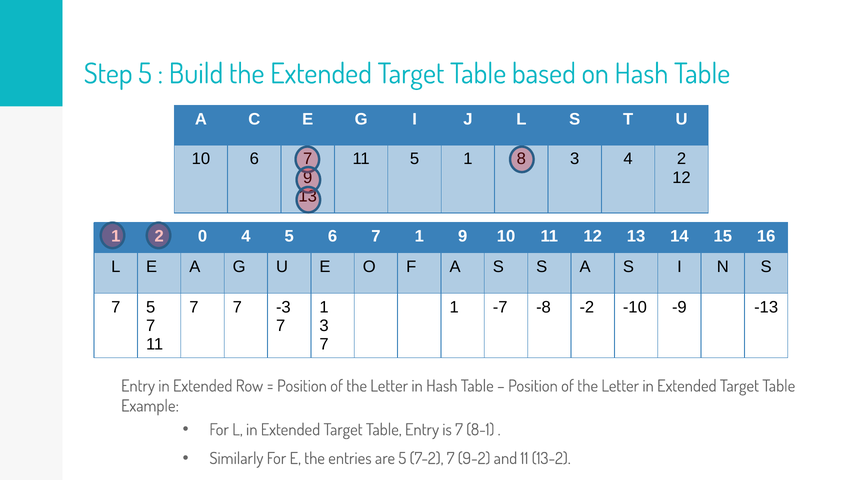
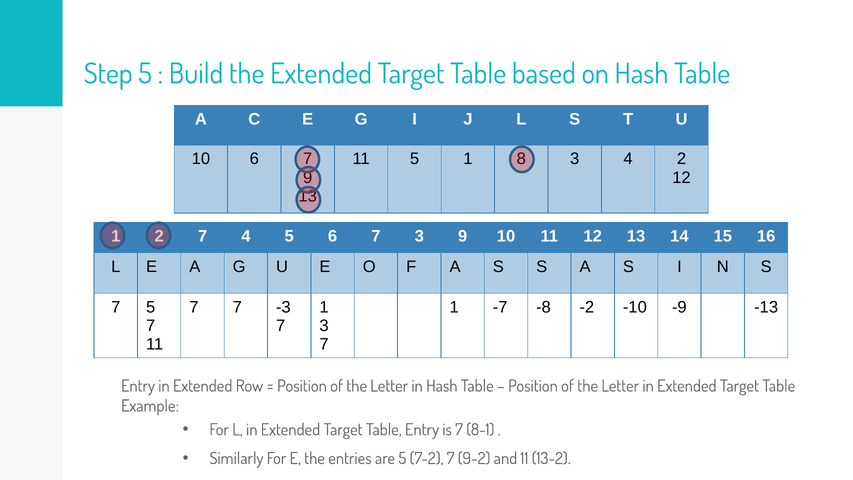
0: 0 -> 7 (203, 236)
6 7 1: 1 -> 3 (419, 236)
